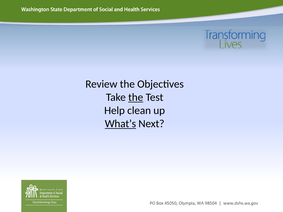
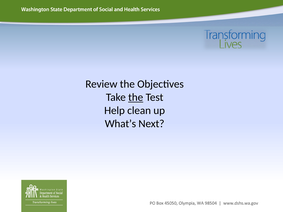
What’s underline: present -> none (120, 124)
